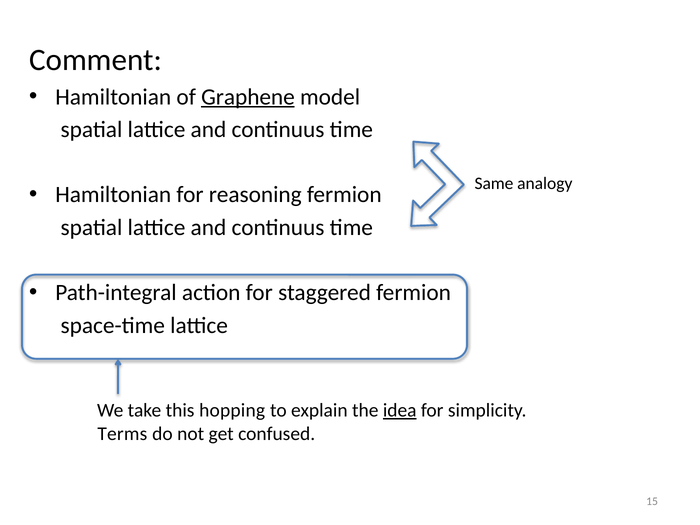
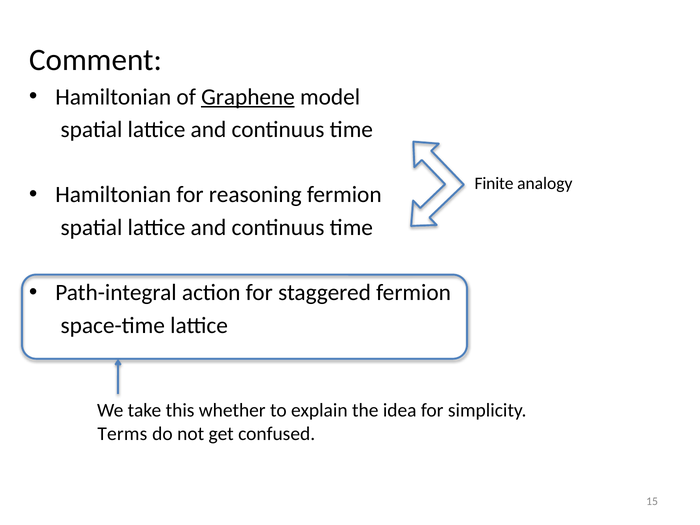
Same: Same -> Finite (494, 184)
hopping: hopping -> whether (232, 410)
idea underline: present -> none (400, 410)
